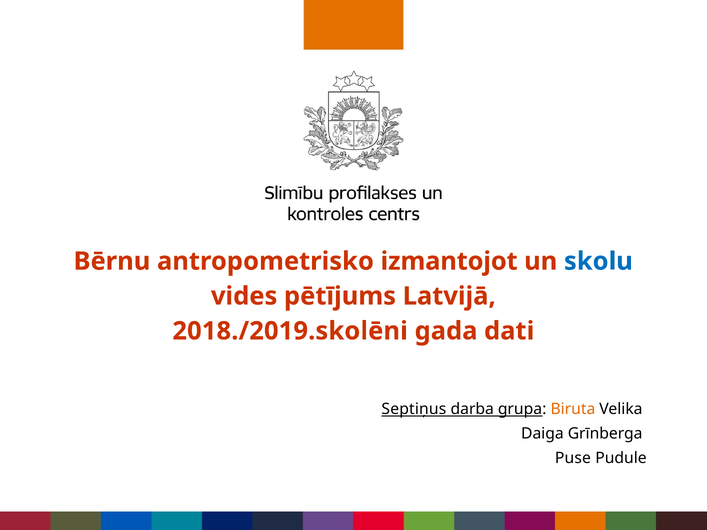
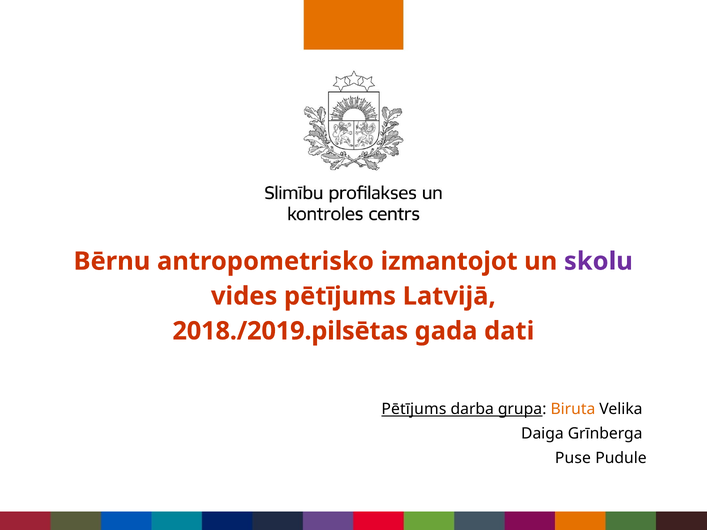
skolu colour: blue -> purple (598, 261)
2018./2019.skolēni: 2018./2019.skolēni -> 2018./2019.pilsētas (290, 331)
Septiņus: Septiņus -> Pētījums (414, 409)
